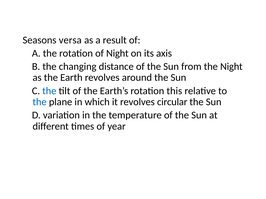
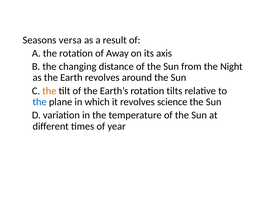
of Night: Night -> Away (117, 53)
the colour: blue -> orange (49, 91)
this: this -> tilts (174, 91)
circular: circular -> science (172, 102)
